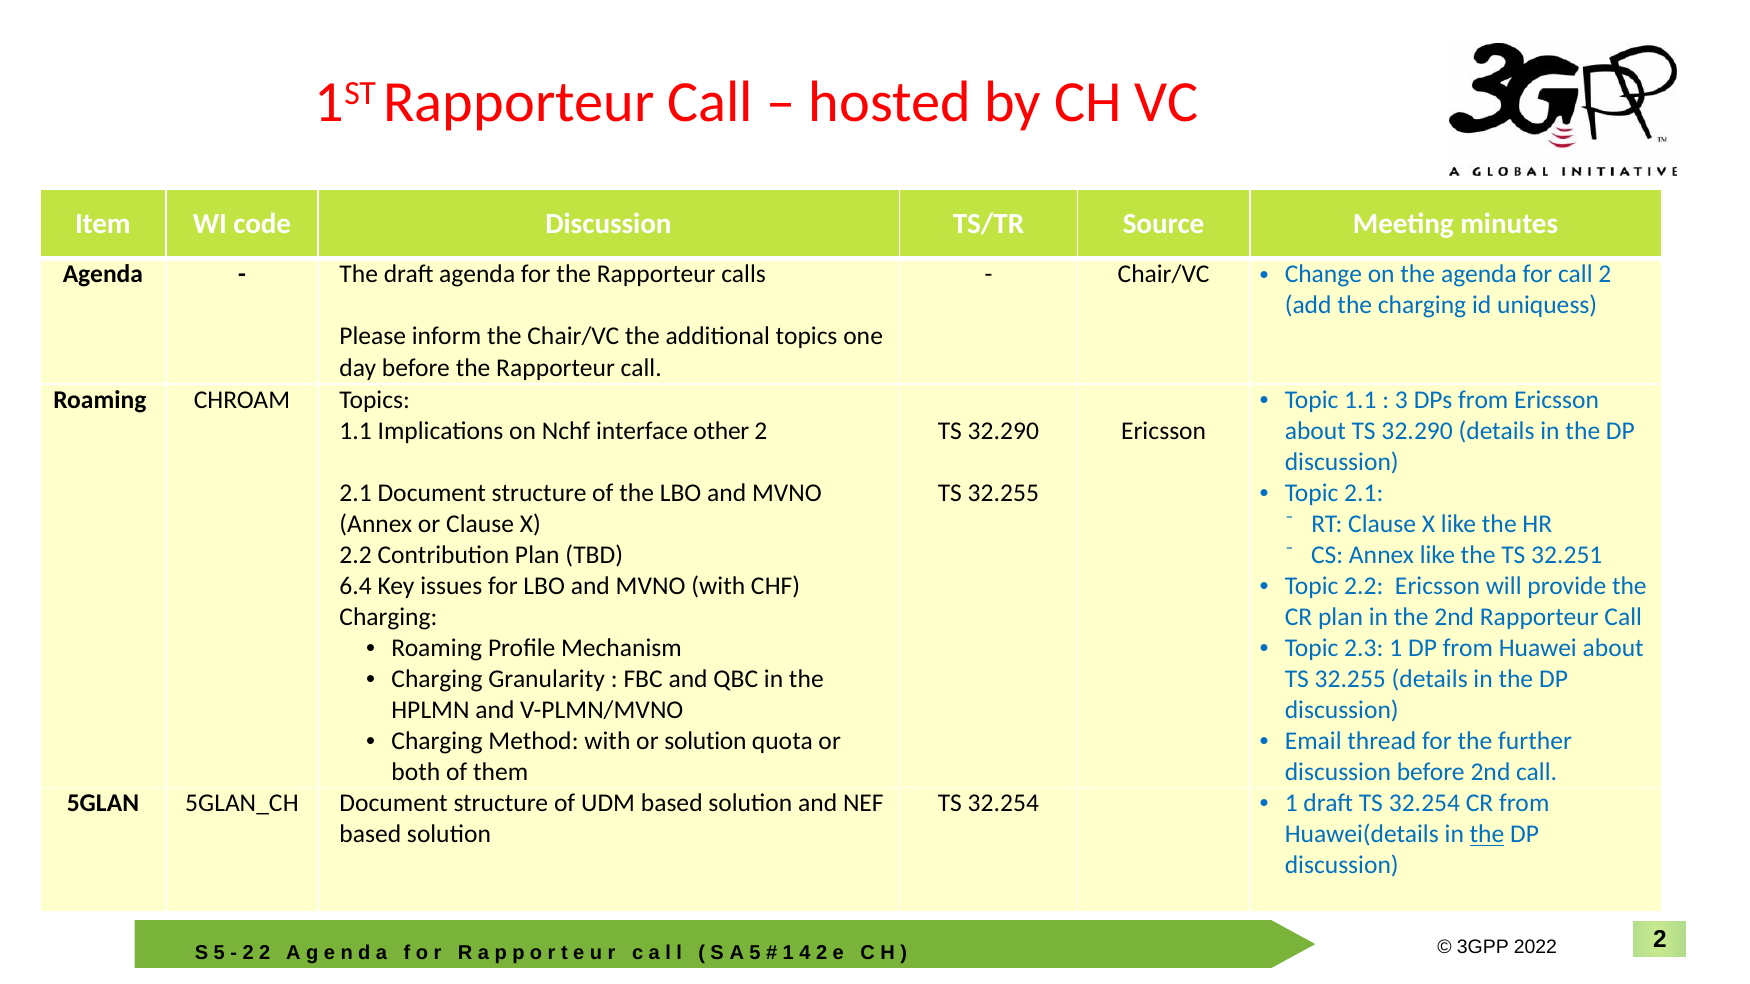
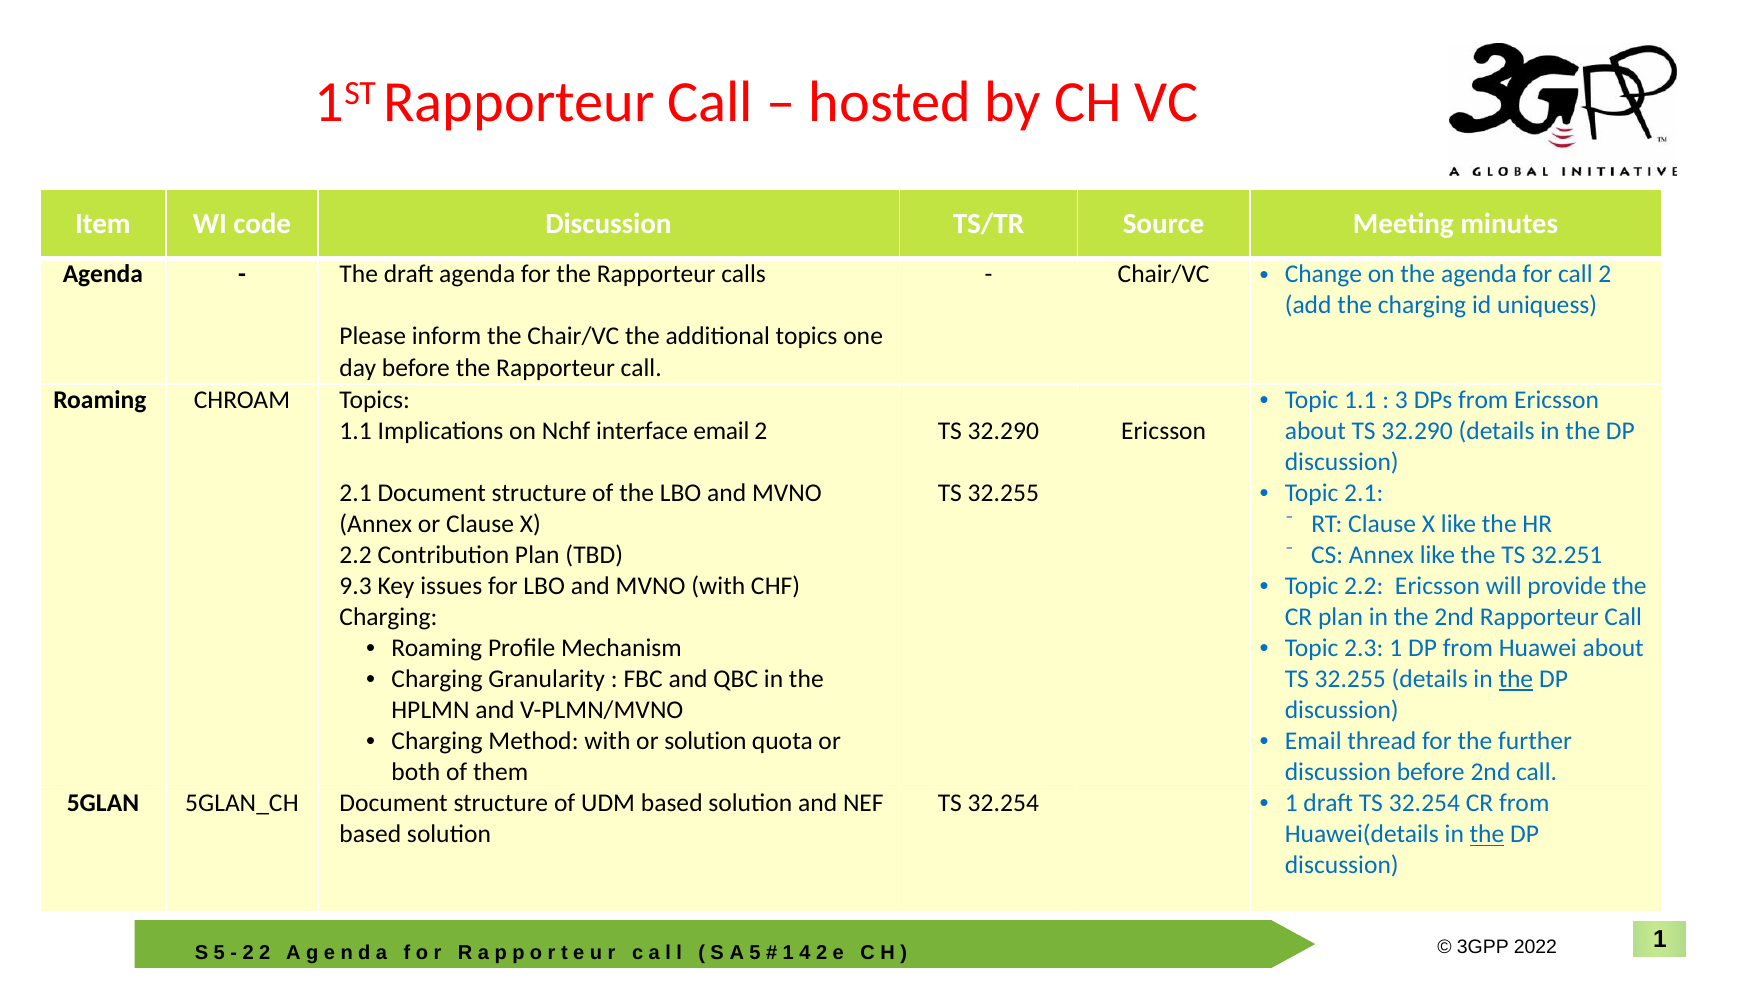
interface other: other -> email (721, 431)
6.4: 6.4 -> 9.3 (356, 586)
the underline: none -> present (1516, 679)
2: 2 -> 1 (1660, 940)
